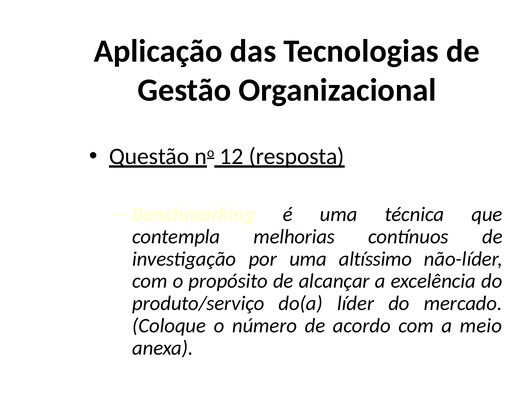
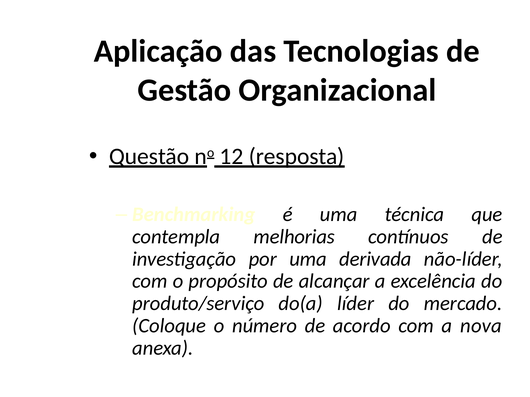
altíssimo: altíssimo -> derivada (375, 259)
meio: meio -> nova (481, 326)
